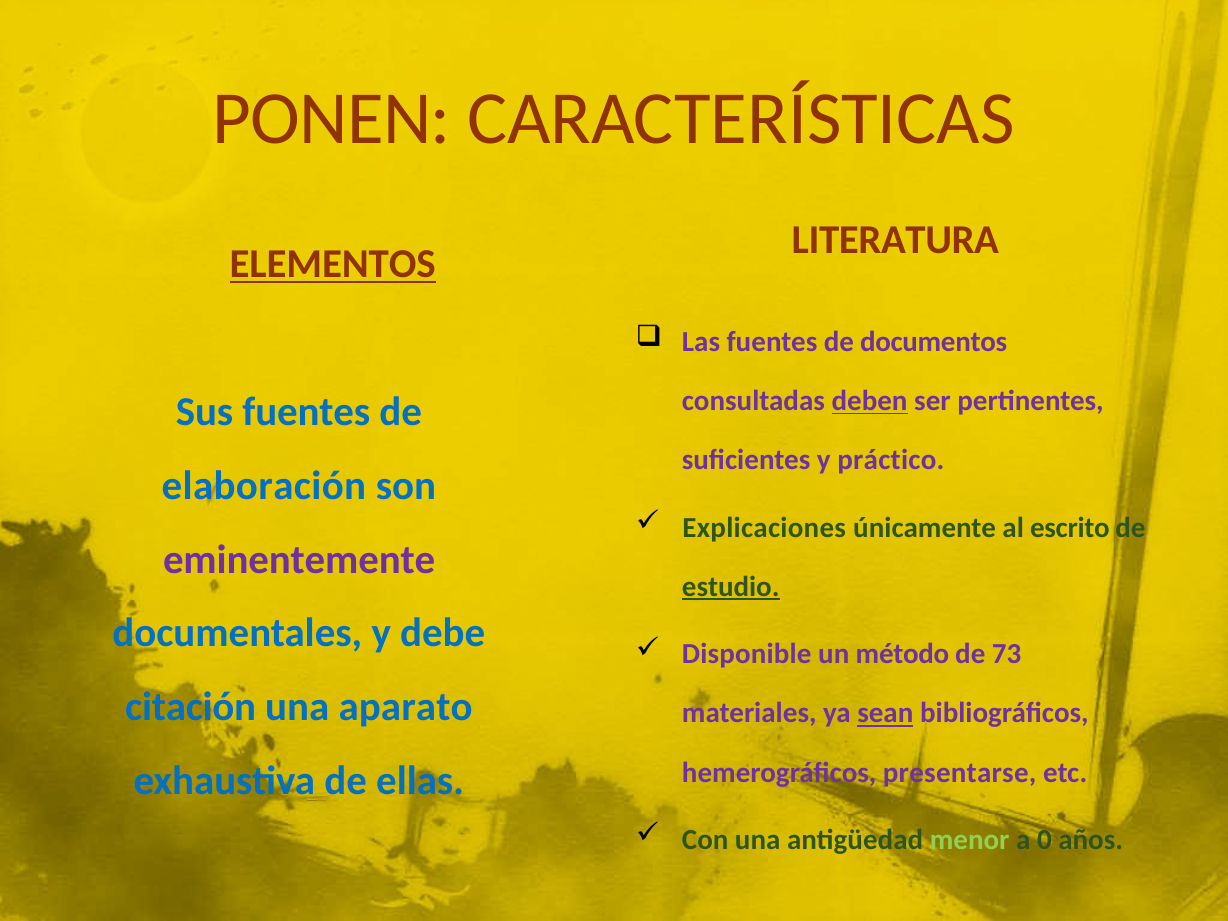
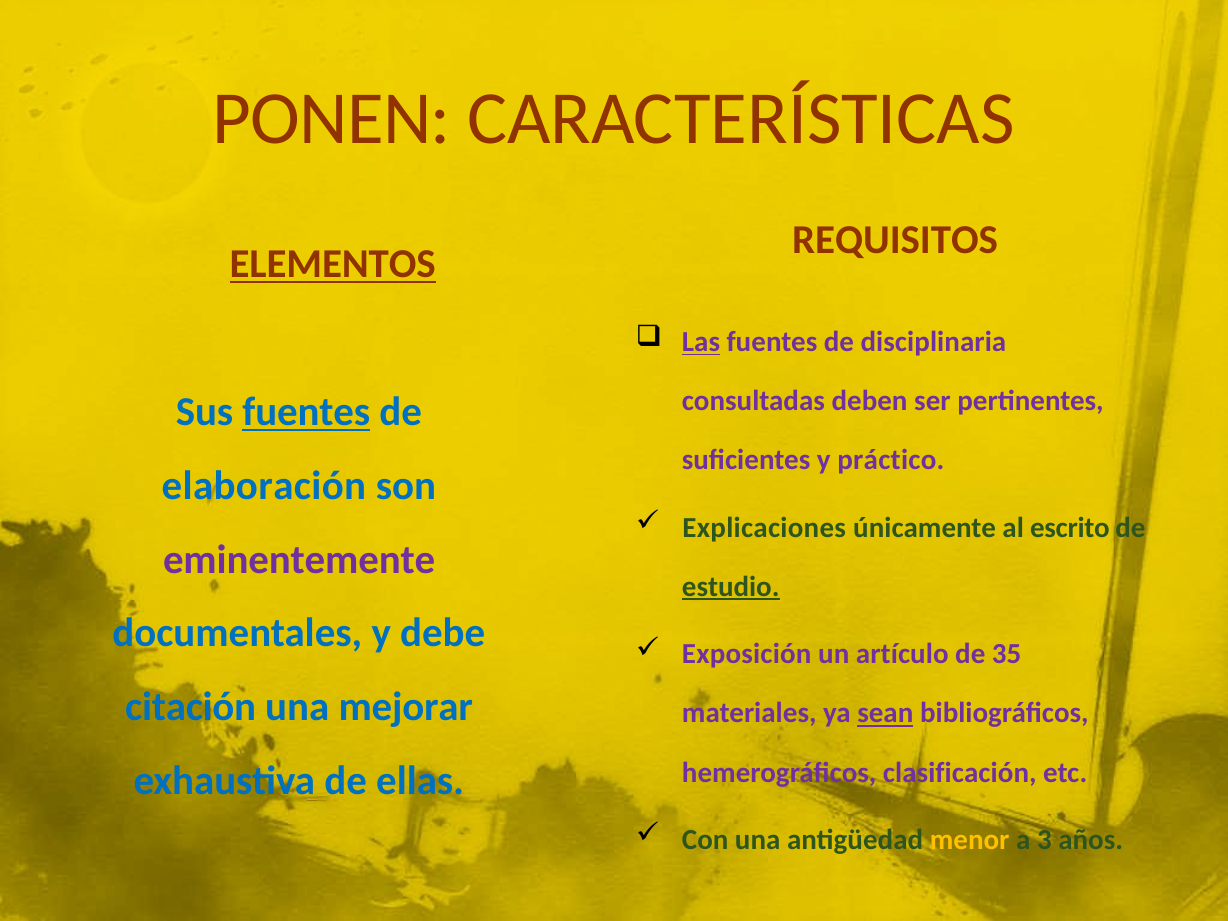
LITERATURA: LITERATURA -> REQUISITOS (895, 240)
Las underline: none -> present (701, 342)
documentos: documentos -> disciplinaria (933, 342)
deben underline: present -> none (870, 401)
fuentes underline: none -> present (306, 412)
Disponible: Disponible -> Exposición (747, 654)
método: método -> artículo (902, 654)
73: 73 -> 35 (1007, 654)
aparato: aparato -> mejorar (406, 707)
presentarse: presentarse -> clasificación (960, 772)
menor colour: light green -> yellow (970, 840)
0: 0 -> 3 (1044, 840)
